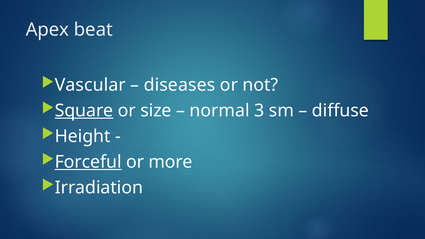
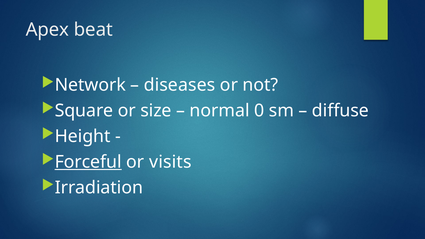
Vascular: Vascular -> Network (90, 85)
Square underline: present -> none (84, 111)
3: 3 -> 0 (259, 111)
more: more -> visits (170, 162)
